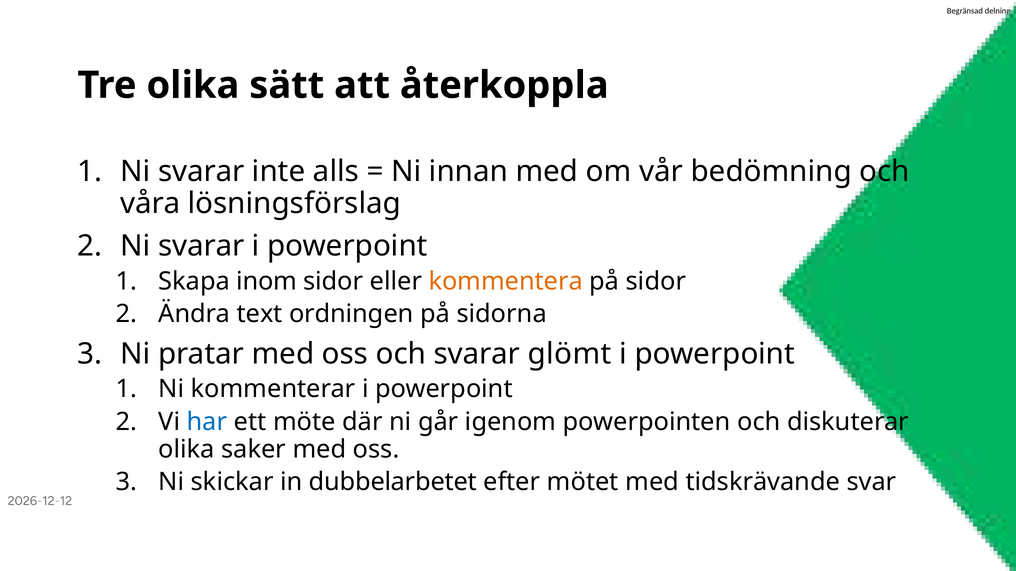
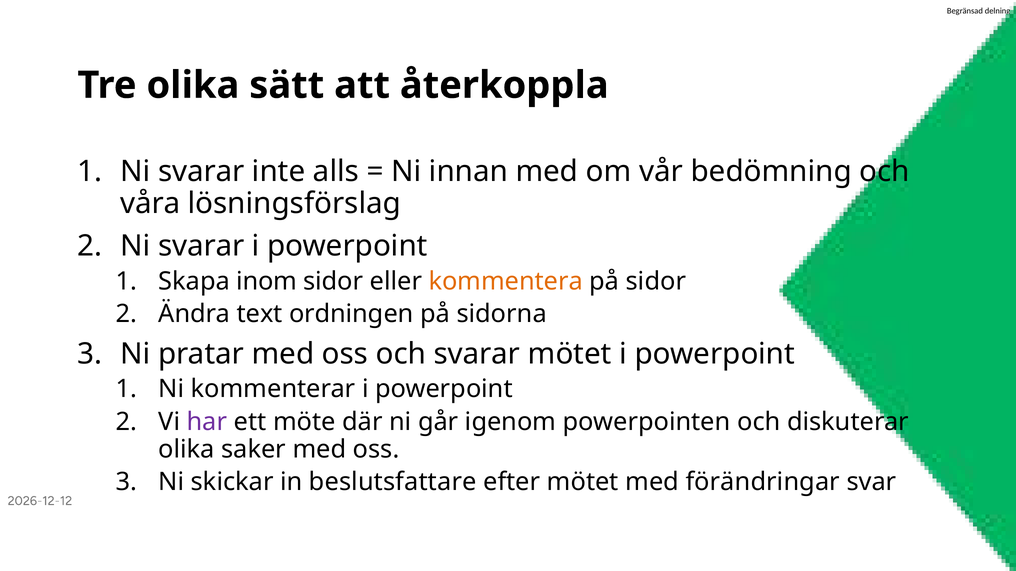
svarar glömt: glömt -> mötet (570, 354)
har colour: blue -> purple (207, 422)
dubbelarbetet: dubbelarbetet -> beslutsfattare (393, 482)
tidskrävande: tidskrävande -> förändringar (763, 482)
